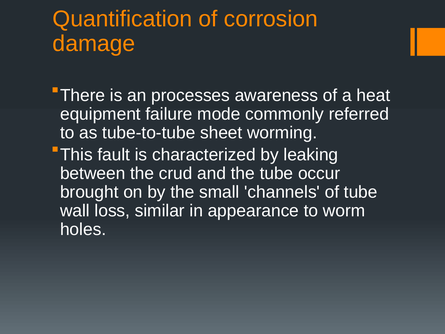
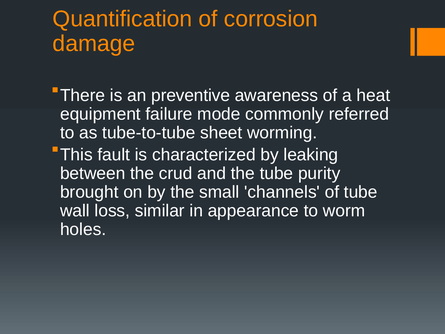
processes: processes -> preventive (191, 95)
occur: occur -> purity (319, 173)
